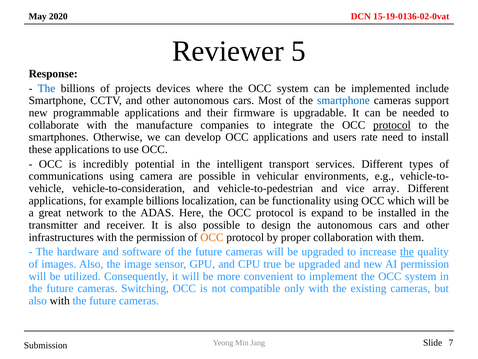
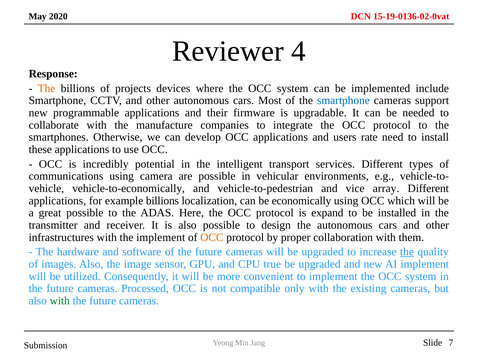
5: 5 -> 4 (298, 51)
The colour: blue -> orange (47, 88)
protocol underline: present -> none (392, 125)
vehicle-to-consideration: vehicle-to-consideration -> vehicle-to-economically (129, 188)
functionality: functionality -> economically (302, 200)
great network: network -> possible (85, 213)
the permission: permission -> implement (161, 237)
AI permission: permission -> implement (425, 264)
Switching: Switching -> Processed (145, 288)
with colour: black -> green (60, 300)
